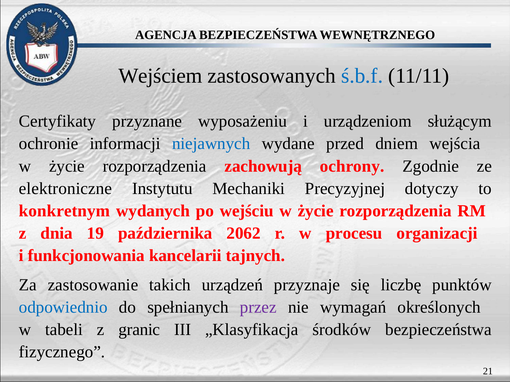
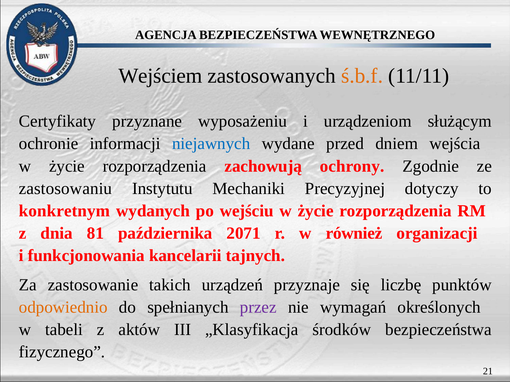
ś.b.f colour: blue -> orange (362, 76)
elektroniczne: elektroniczne -> zastosowaniu (65, 189)
19: 19 -> 81 (95, 234)
2062: 2062 -> 2071 (244, 234)
procesu: procesu -> również (354, 234)
odpowiednio colour: blue -> orange (63, 308)
granic: granic -> aktów (139, 330)
